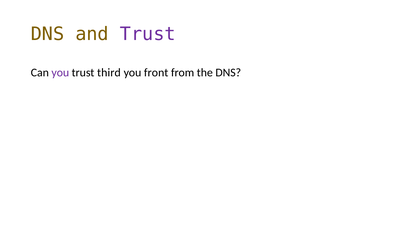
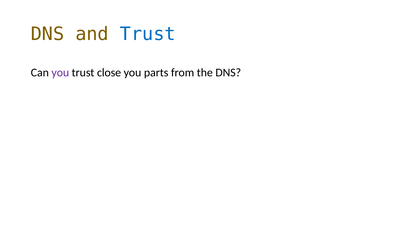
Trust colour: purple -> blue (148, 34)
third: third -> close (109, 73)
front: front -> parts (156, 73)
